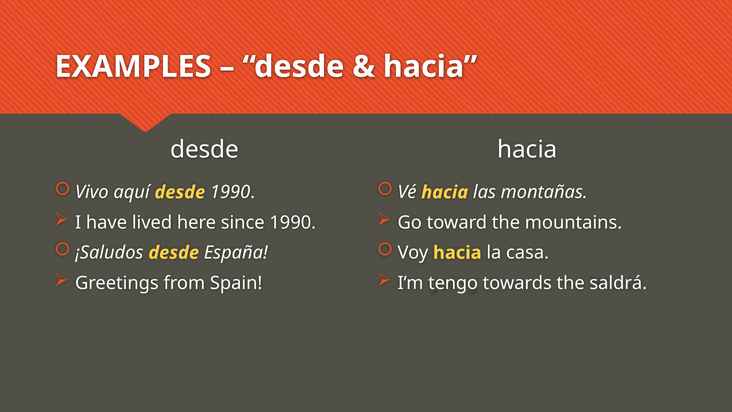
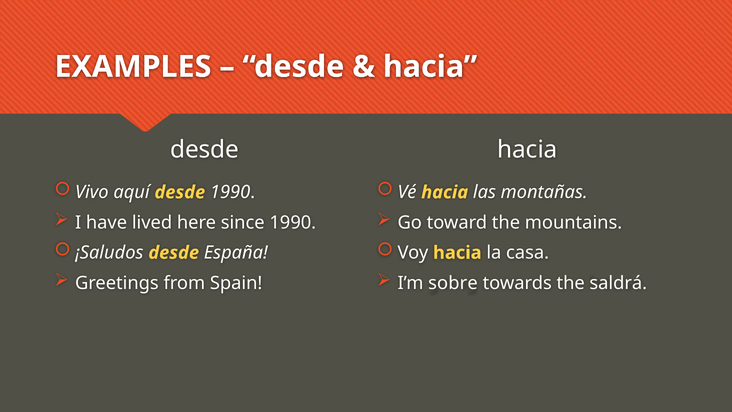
tengo: tengo -> sobre (453, 283)
